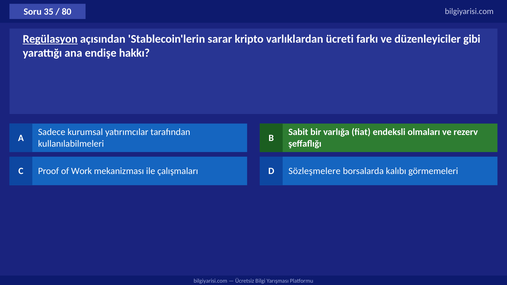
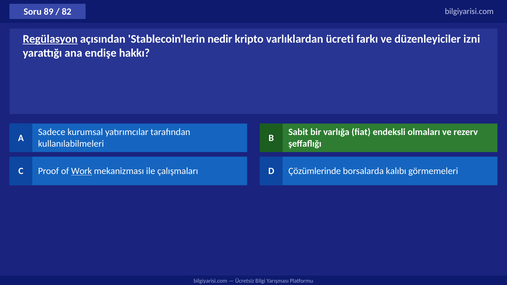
35: 35 -> 89 (49, 12)
80: 80 -> 82 (67, 12)
sarar: sarar -> nedir (220, 39)
gibi: gibi -> izni (472, 39)
Work underline: none -> present (82, 171)
Sözleşmelere: Sözleşmelere -> Çözümlerinde (315, 171)
